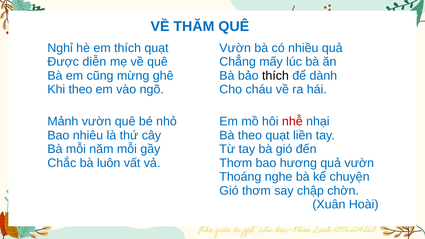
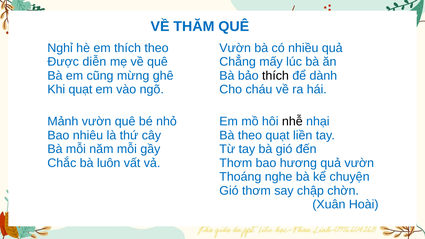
thích quạt: quạt -> theo (157, 48)
Khi theo: theo -> quạt (80, 90)
nhễ colour: red -> black (292, 122)
